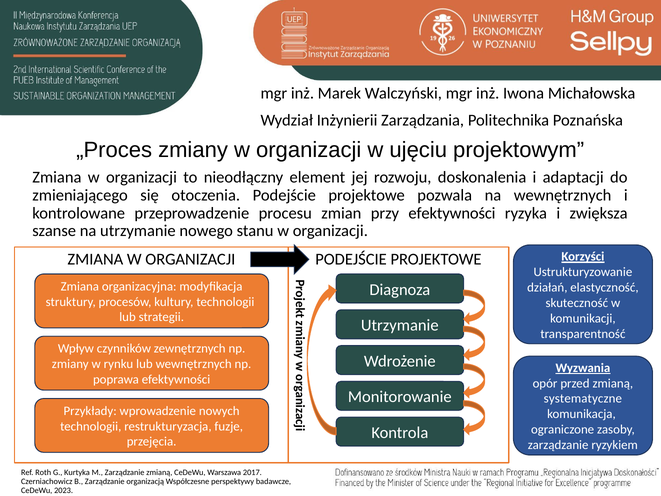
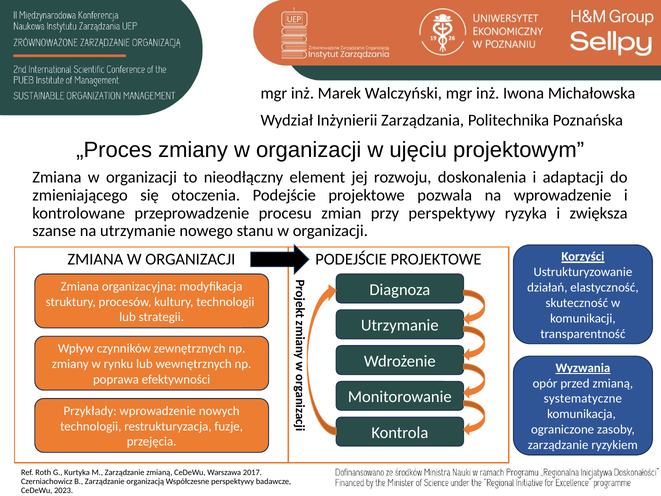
na wewnętrznych: wewnętrznych -> wprowadzenie (563, 195)
przy efektywności: efektywności -> perspektywy (452, 213)
